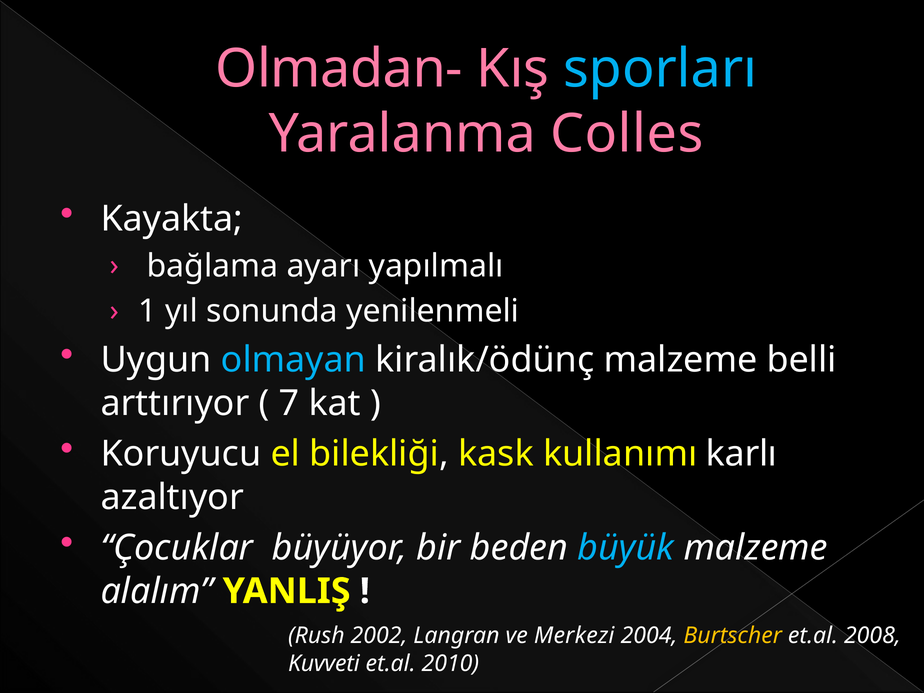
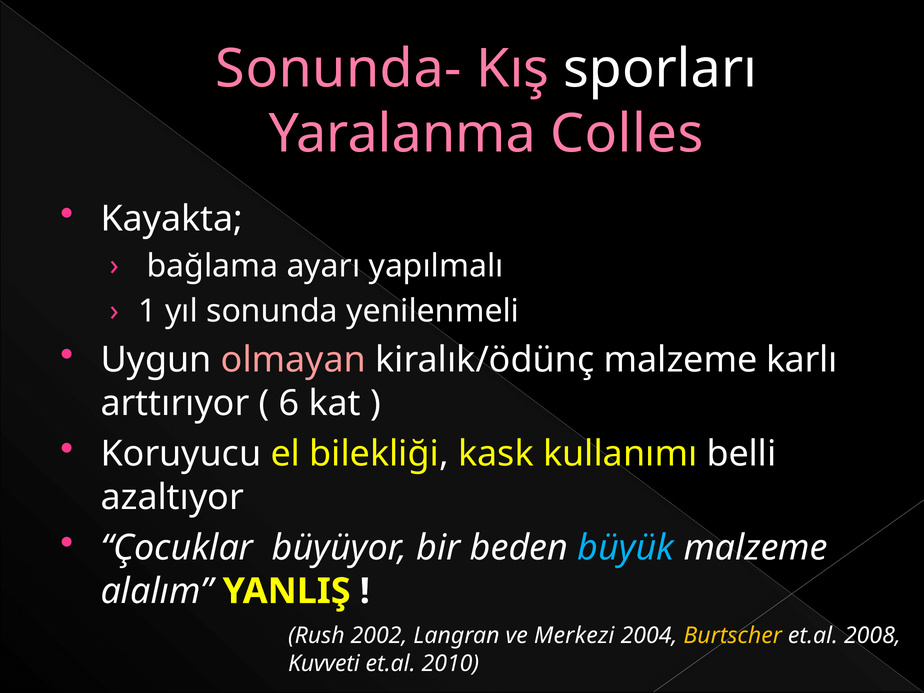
Olmadan-: Olmadan- -> Sonunda- (339, 69)
sporları colour: light blue -> white (660, 69)
olmayan colour: light blue -> pink (293, 360)
belli: belli -> karlı (802, 360)
7: 7 -> 6 (289, 403)
karlı: karlı -> belli (741, 454)
